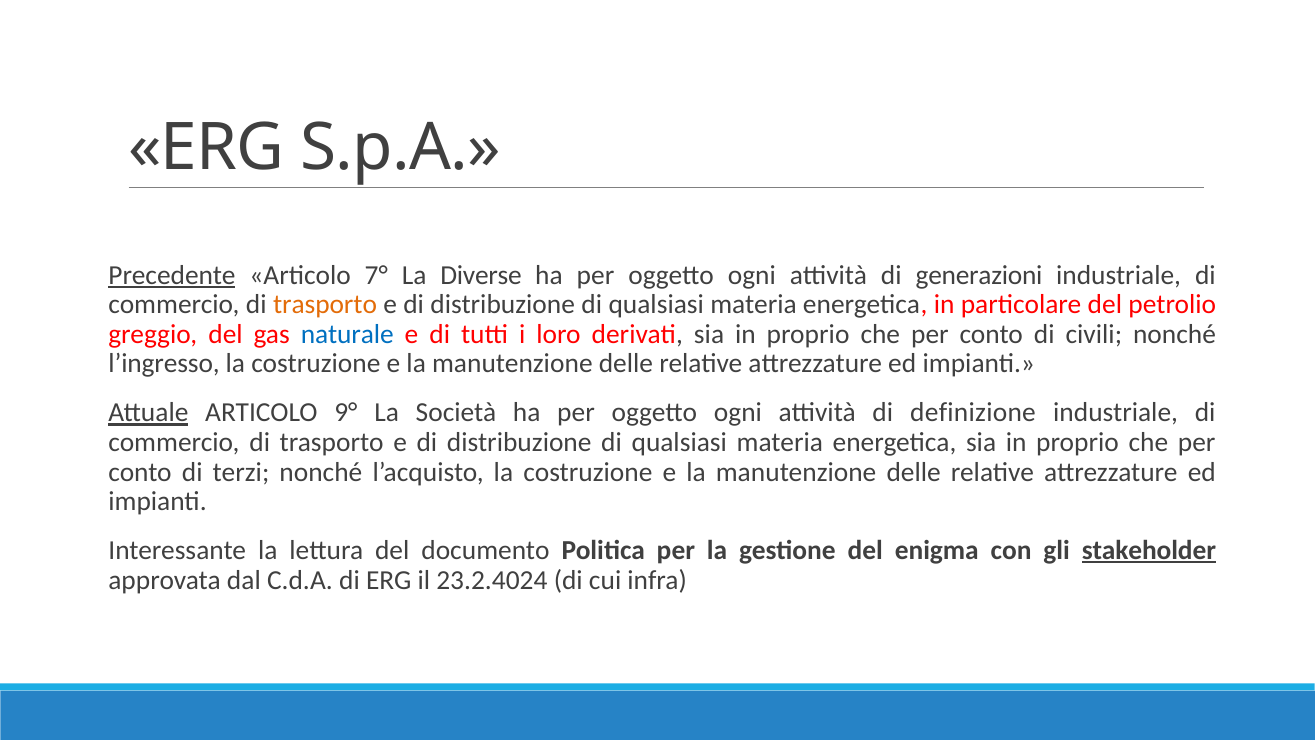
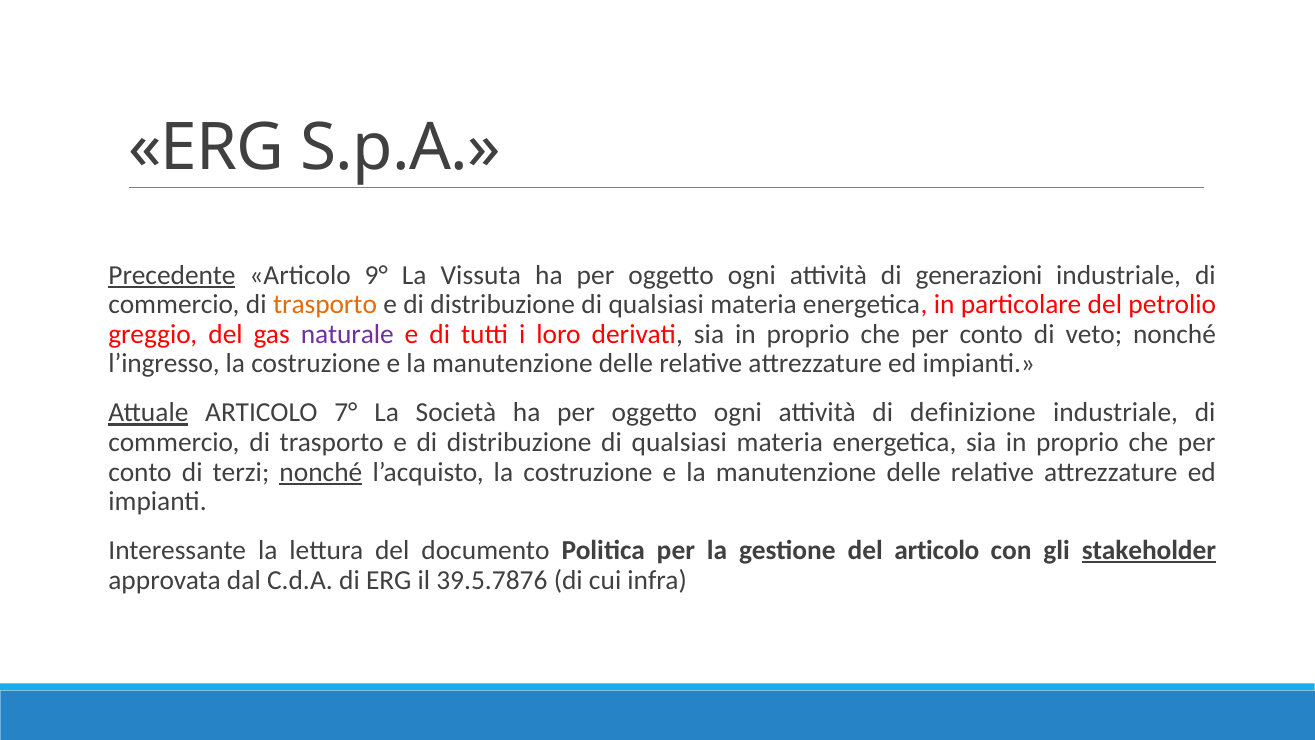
7°: 7° -> 9° (376, 275)
Diverse: Diverse -> Vissuta (481, 275)
naturale colour: blue -> purple (347, 334)
civili: civili -> veto (1094, 334)
9°: 9° -> 7° (346, 413)
nonché underline: none -> present (321, 472)
del enigma: enigma -> articolo (937, 550)
23.2.4024: 23.2.4024 -> 39.5.7876 (492, 580)
